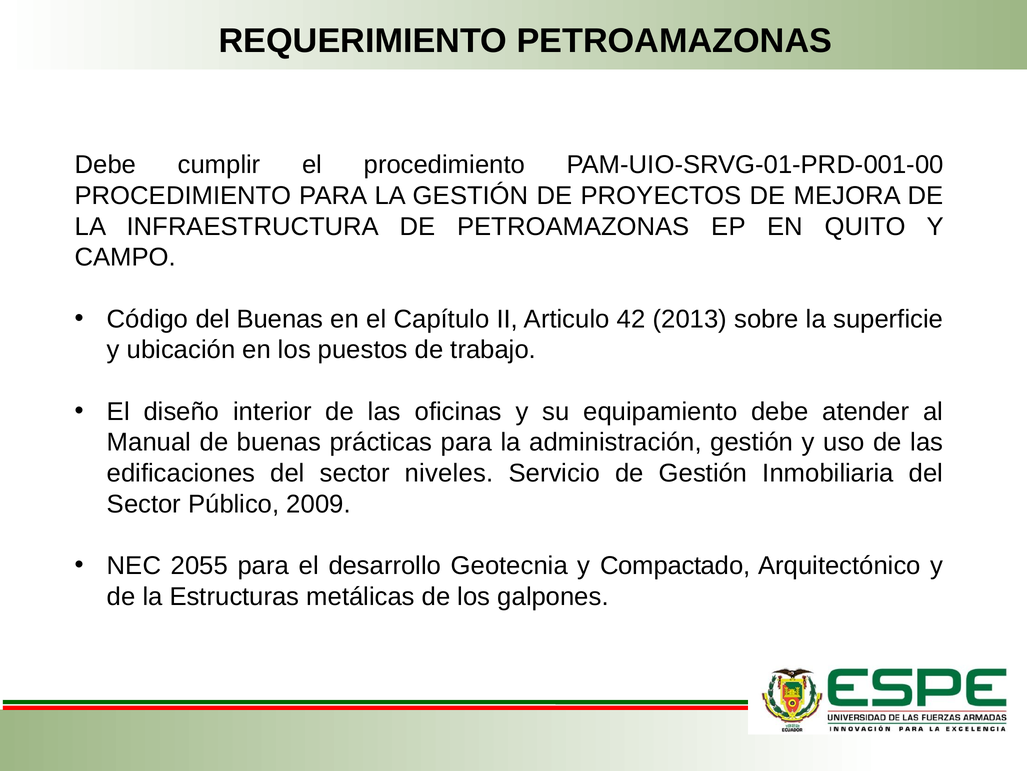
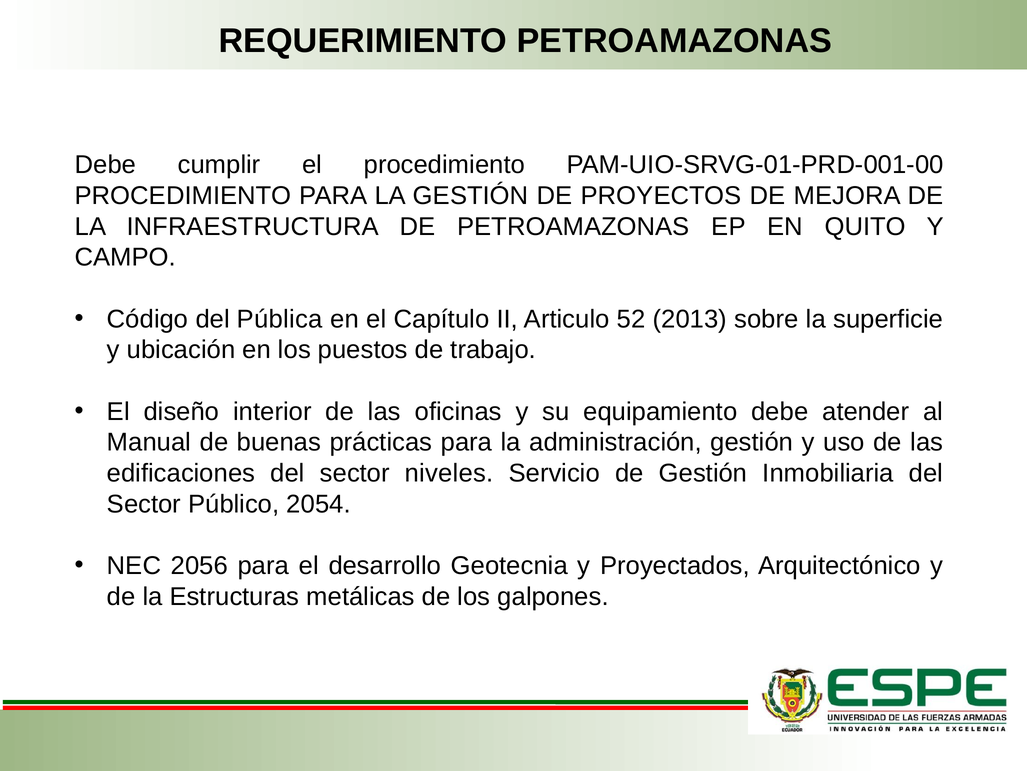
del Buenas: Buenas -> Pública (280, 319)
42: 42 -> 52 (631, 319)
2009: 2009 -> 2054 (319, 504)
2055: 2055 -> 2056 (199, 565)
Compactado: Compactado -> Proyectados (675, 565)
